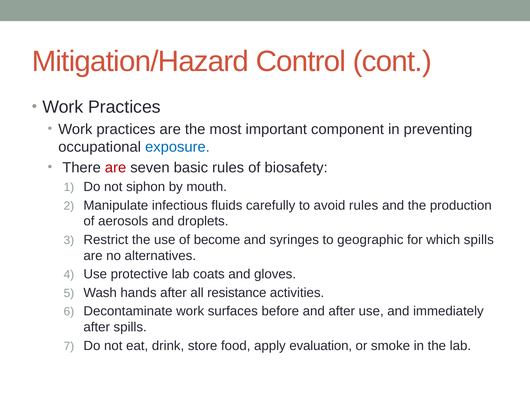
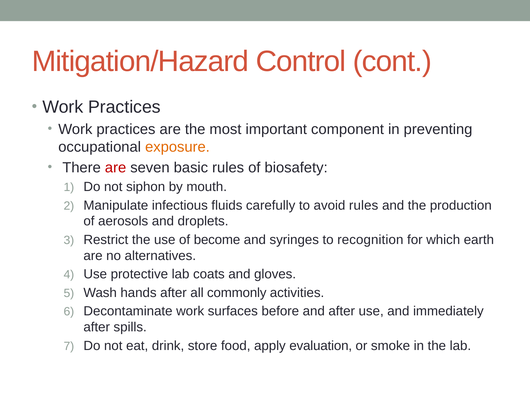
exposure colour: blue -> orange (177, 147)
geographic: geographic -> recognition (370, 240)
which spills: spills -> earth (479, 240)
resistance: resistance -> commonly (237, 293)
